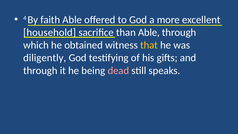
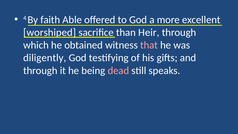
household: household -> worshiped (50, 32)
than Able: Able -> Heir (149, 32)
that colour: yellow -> pink (149, 45)
